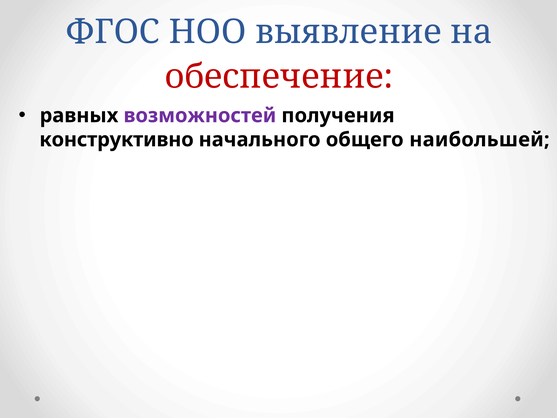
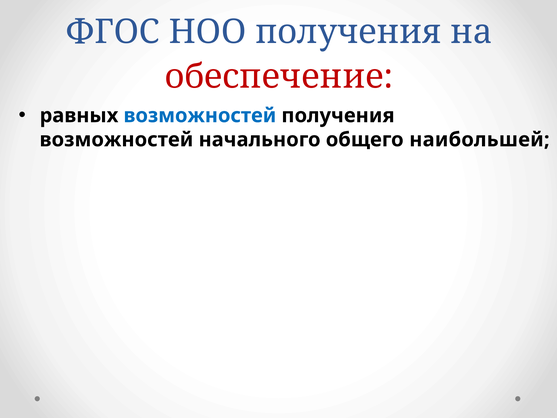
НОО выявление: выявление -> получения (348, 32)
возможностей colour: purple -> blue (200, 115)
конструктивно: конструктивно -> возможностей (116, 140)
